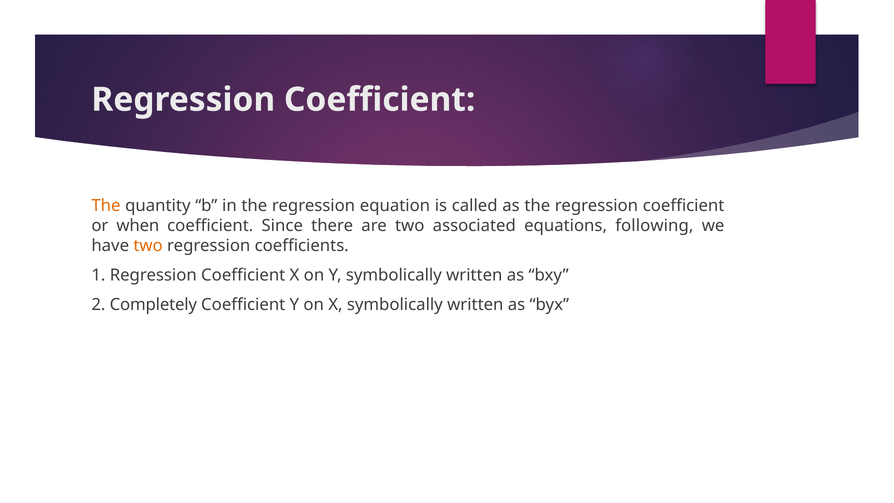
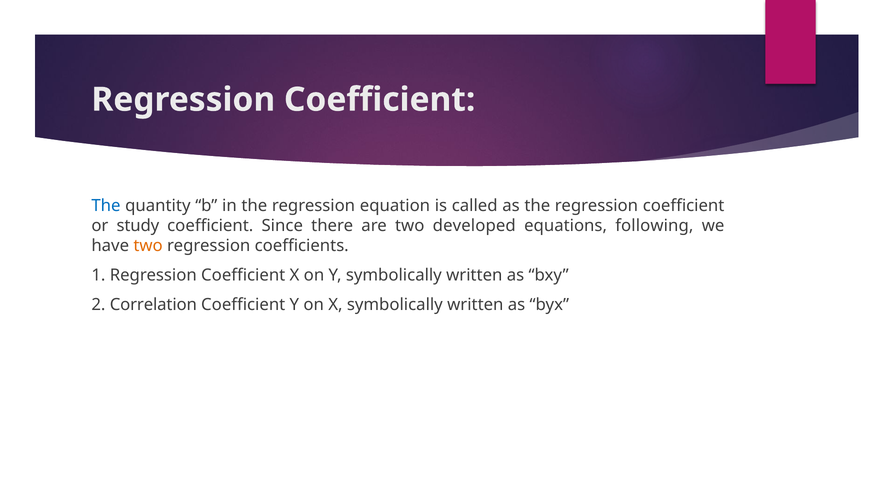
The colour: orange -> blue (106, 205)
when: when -> study (138, 226)
associated: associated -> developed (474, 226)
Completely: Completely -> Correlation (153, 305)
